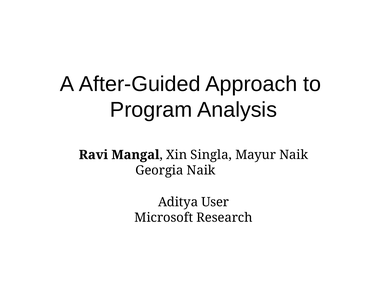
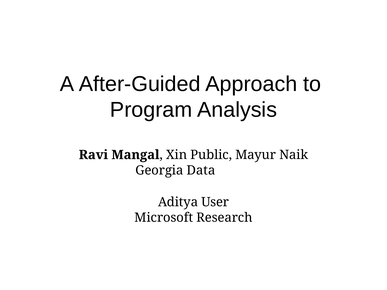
Singla: Singla -> Public (211, 155)
Georgia Naik: Naik -> Data (201, 170)
